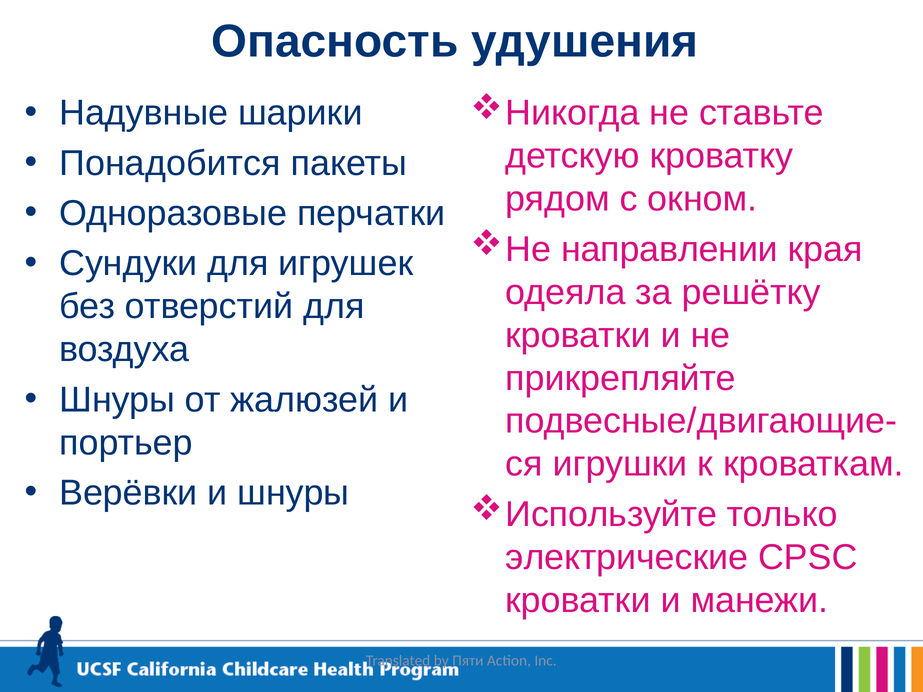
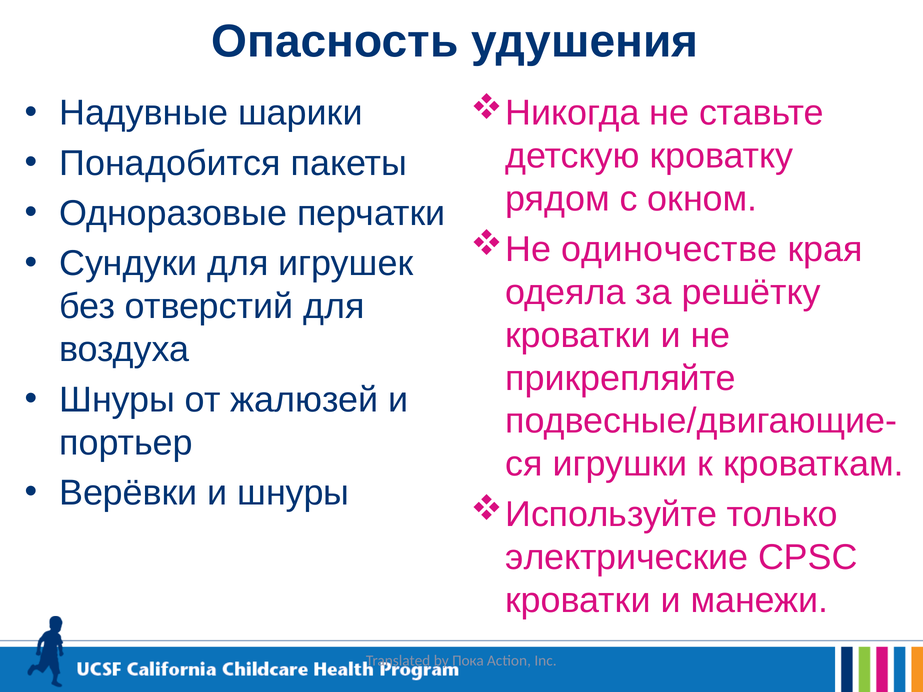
направлении: направлении -> одиночестве (669, 249)
Пяти: Пяти -> Пока (468, 661)
